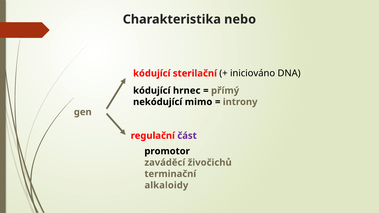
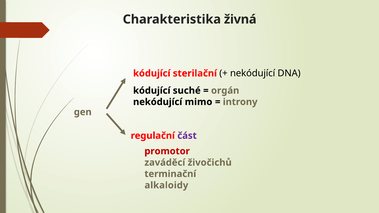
nebo: nebo -> živná (240, 19)
iniciováno: iniciováno -> nekódující (253, 73)
hrnec: hrnec -> suché (187, 91)
přímý: přímý -> orgán (225, 91)
promotor colour: black -> red (167, 151)
